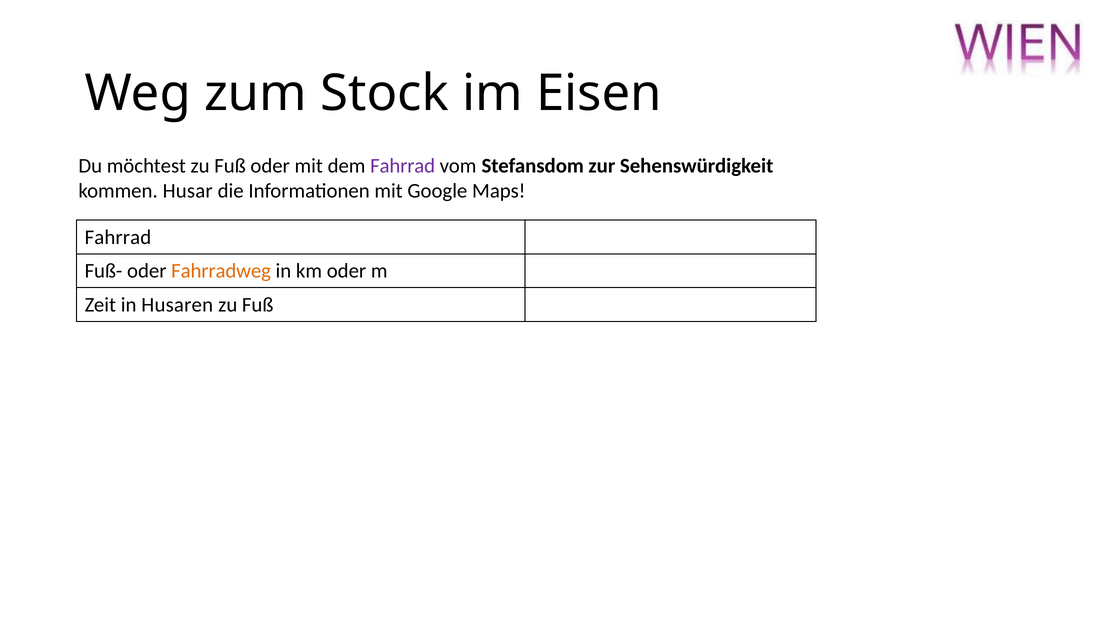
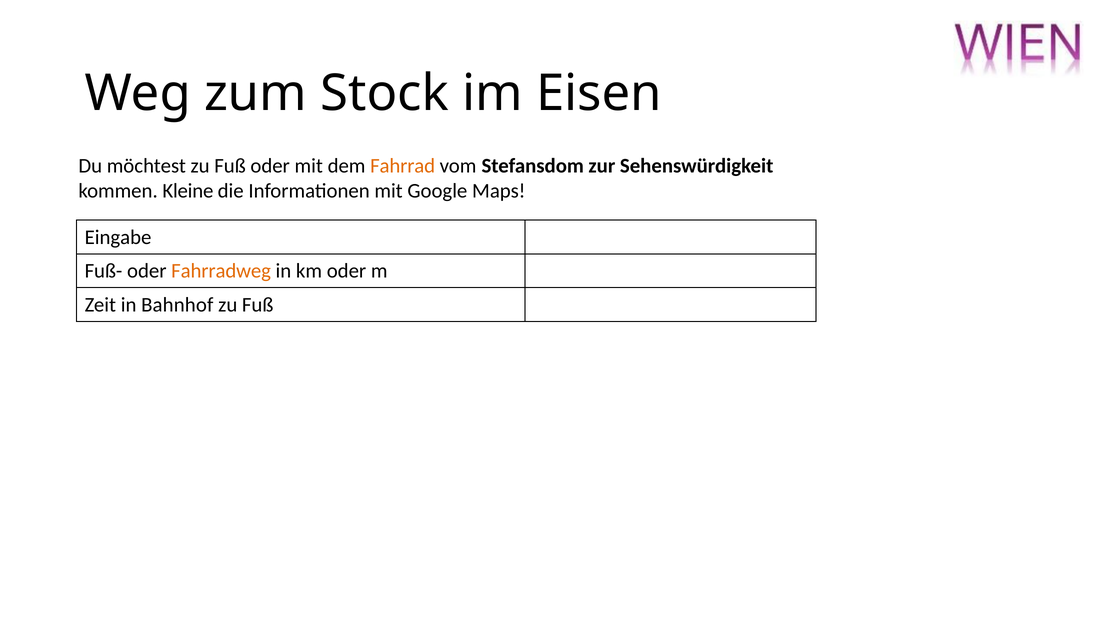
Fahrrad colour: purple -> orange (403, 165)
Husar: Husar -> Kleine (188, 190)
Fahrrad: Fahrrad -> Eingabe (118, 237)
Husaren: Husaren -> Bahnhof (177, 305)
